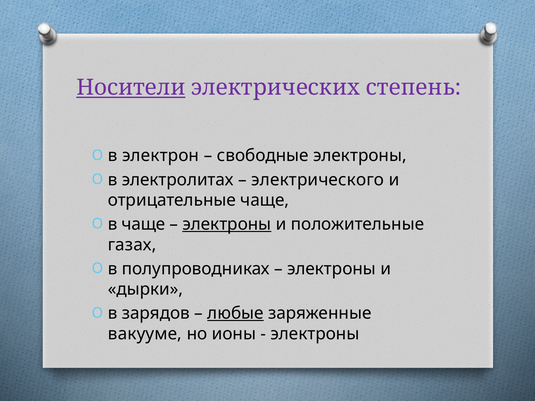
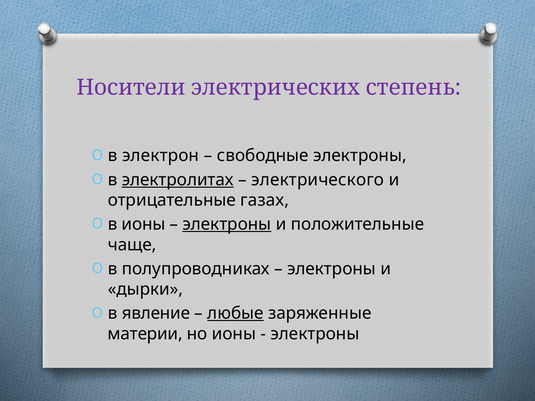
Носители underline: present -> none (131, 88)
электролитах underline: none -> present (178, 180)
отрицательные чаще: чаще -> газах (265, 200)
в чаще: чаще -> ионы (143, 224)
газах: газах -> чаще (132, 245)
зарядов: зарядов -> явление (156, 313)
вакууме: вакууме -> материи (145, 334)
